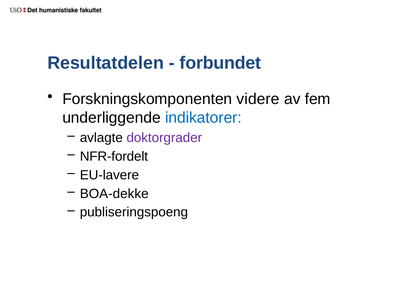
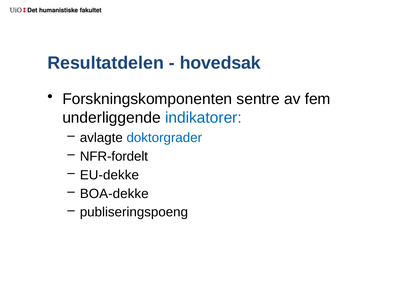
forbundet: forbundet -> hovedsak (220, 63)
videre: videre -> sentre (258, 99)
doktorgrader colour: purple -> blue (164, 138)
EU-lavere: EU-lavere -> EU-dekke (109, 175)
